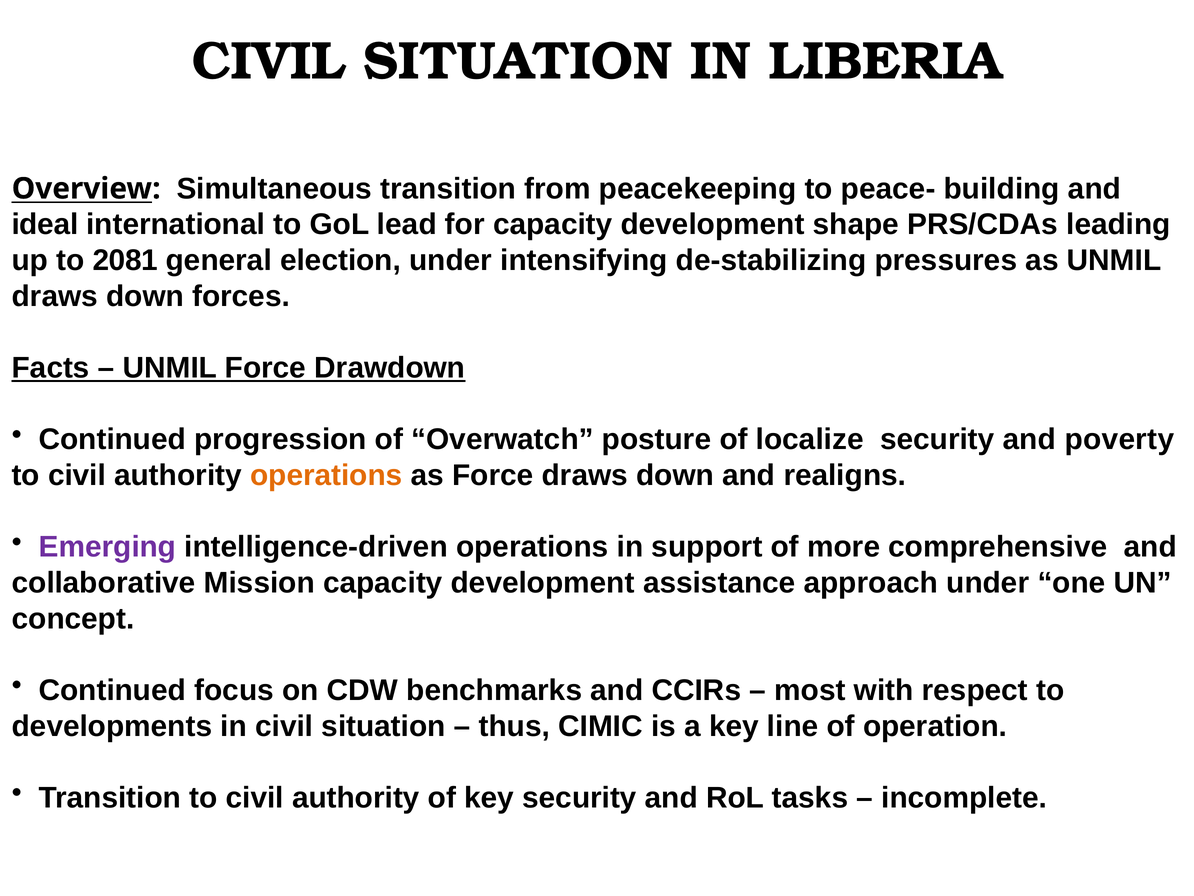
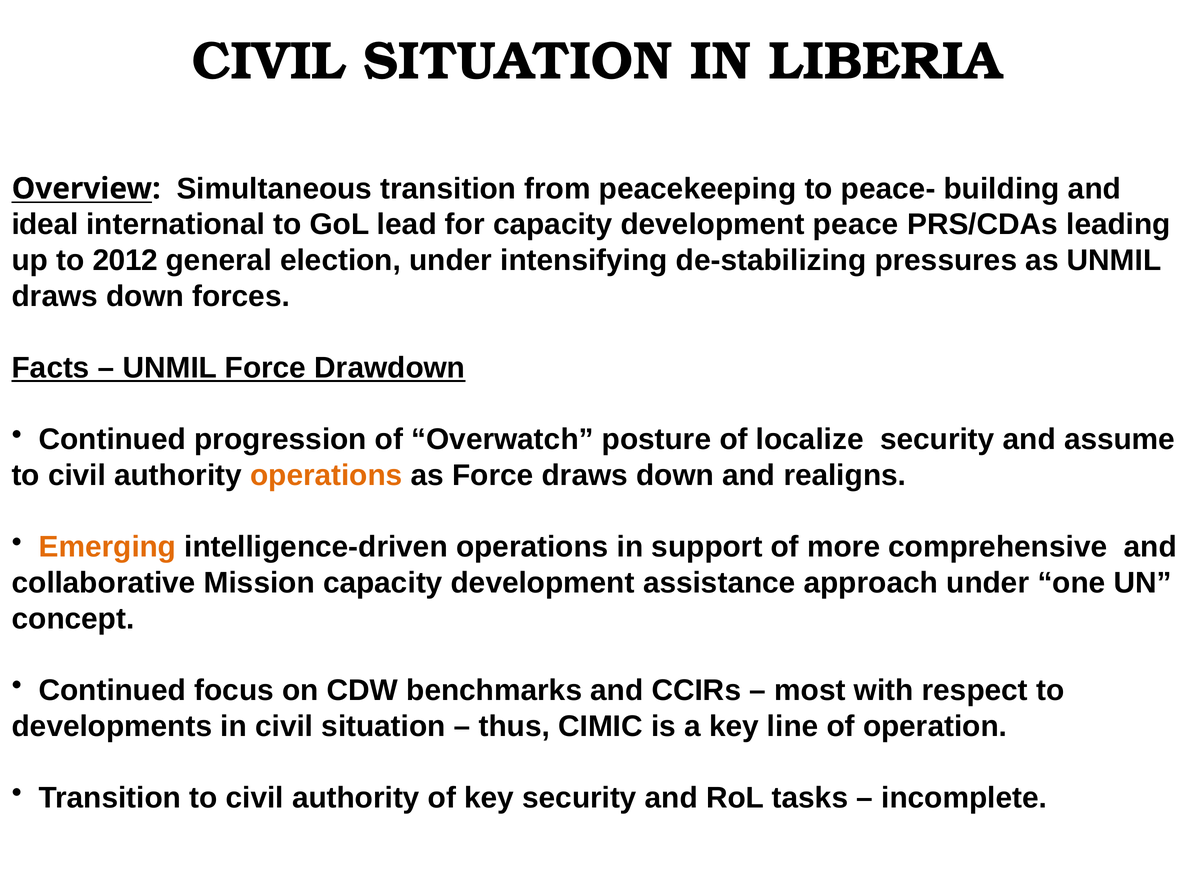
shape: shape -> peace (856, 224)
2081: 2081 -> 2012 (125, 260)
poverty: poverty -> assume (1120, 439)
Emerging colour: purple -> orange (107, 547)
